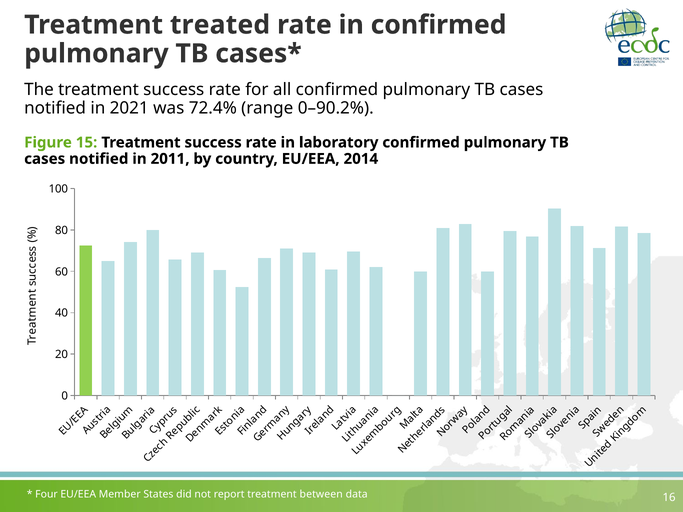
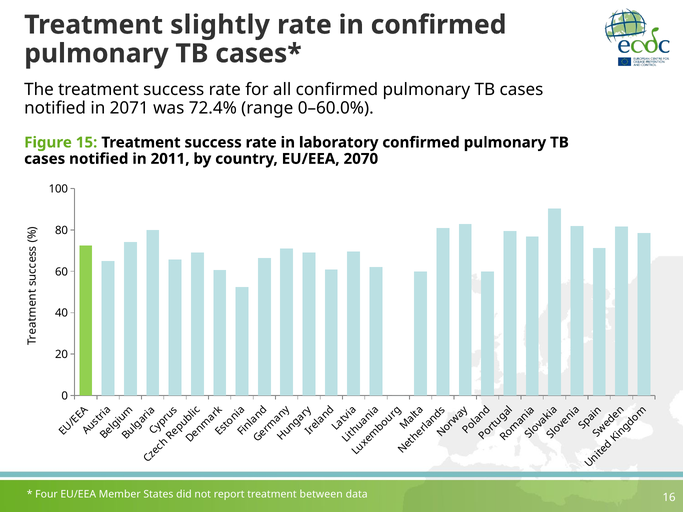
treated: treated -> slightly (220, 25)
2021: 2021 -> 2071 (129, 108)
0–90.2%: 0–90.2% -> 0–60.0% (336, 108)
2014: 2014 -> 2070 (361, 159)
